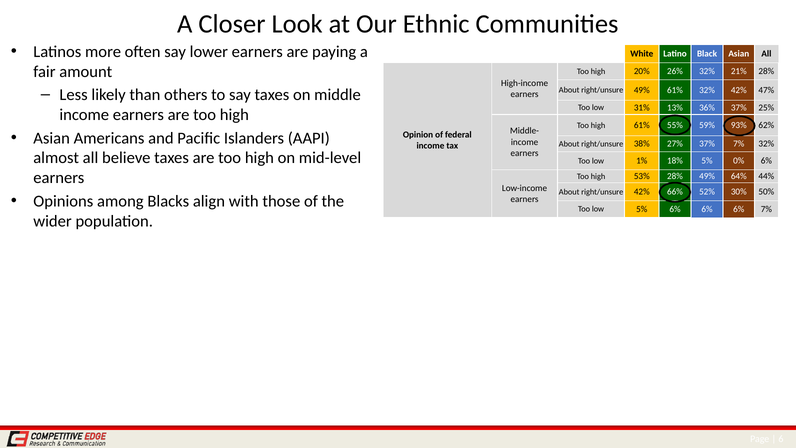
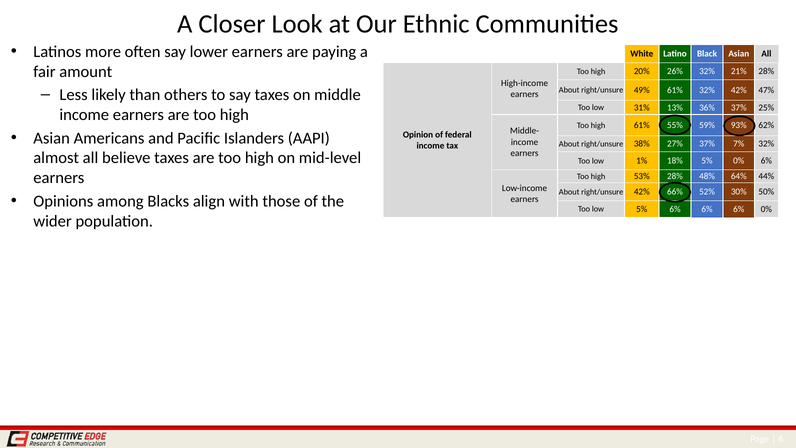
28% 49%: 49% -> 48% (707, 176)
6% 7%: 7% -> 0% (766, 209)
